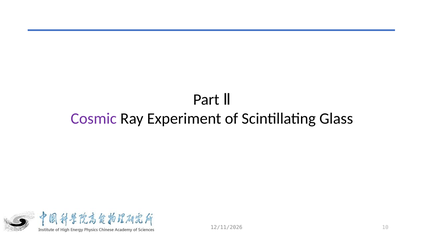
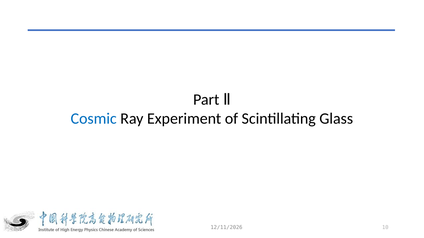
Cosmic colour: purple -> blue (94, 119)
